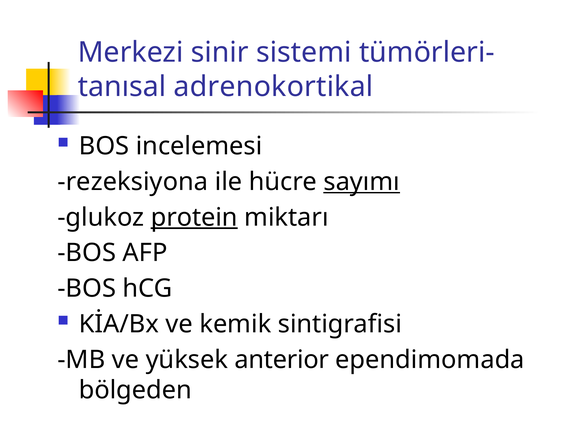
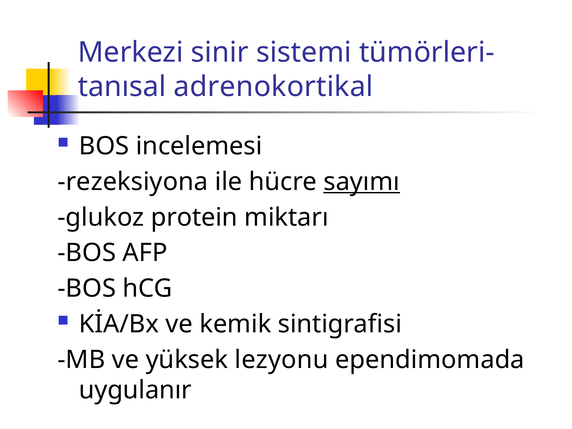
protein underline: present -> none (194, 217)
anterior: anterior -> lezyonu (282, 360)
bölgeden: bölgeden -> uygulanır (135, 390)
